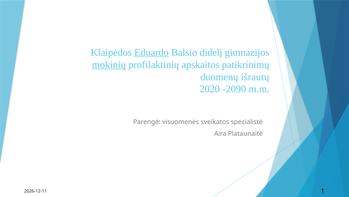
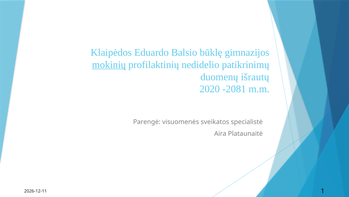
Eduardo underline: present -> none (151, 52)
didelį: didelį -> būklę (211, 52)
apskaitos: apskaitos -> nedidelio (200, 64)
-2090: -2090 -> -2081 (234, 89)
